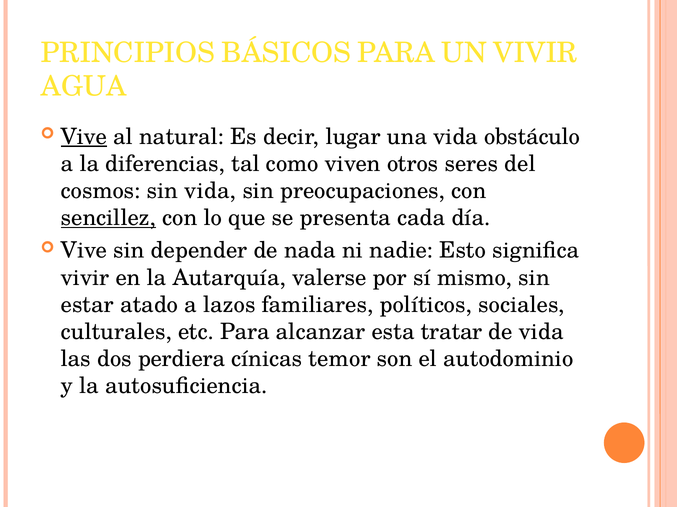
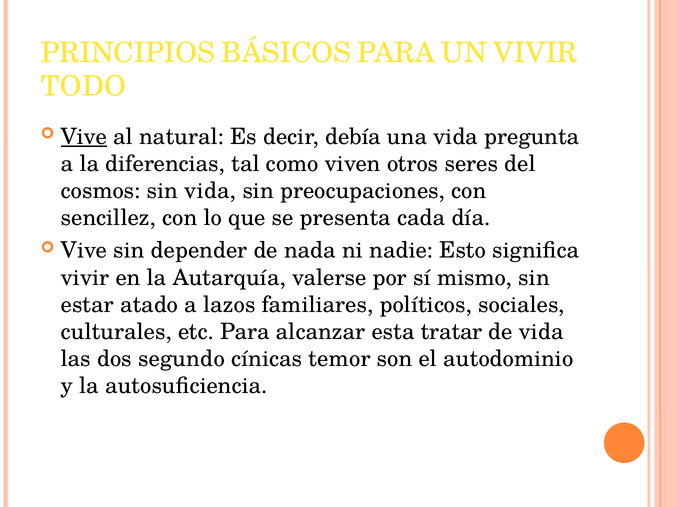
AGUA: AGUA -> TODO (84, 87)
lugar: lugar -> debía (353, 137)
obstáculo: obstáculo -> pregunta (532, 137)
sencillez underline: present -> none (108, 218)
perdiera: perdiera -> segundo (181, 359)
